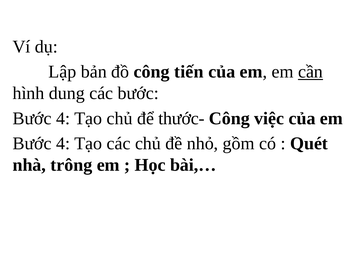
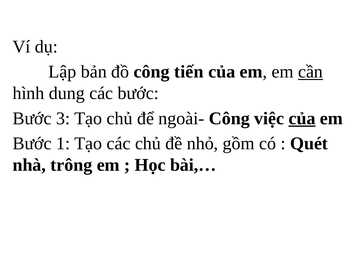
4: 4 -> 3 (63, 119)
thước-: thước- -> ngoài- (181, 119)
của underline: none -> present (302, 119)
4: 4 -> 1 (63, 144)
